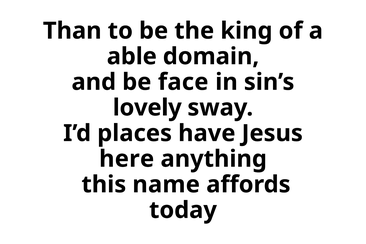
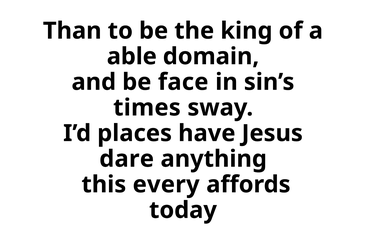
lovely: lovely -> times (147, 108)
here: here -> dare (127, 159)
name: name -> every (166, 185)
